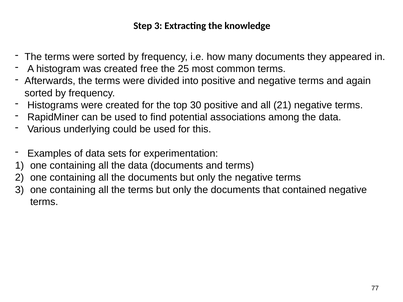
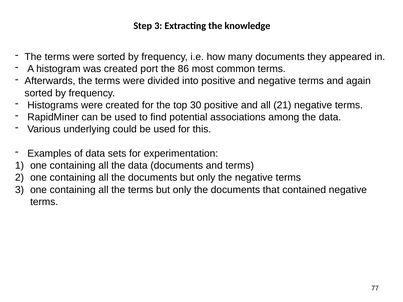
free: free -> port (149, 69)
25: 25 -> 86 (183, 69)
